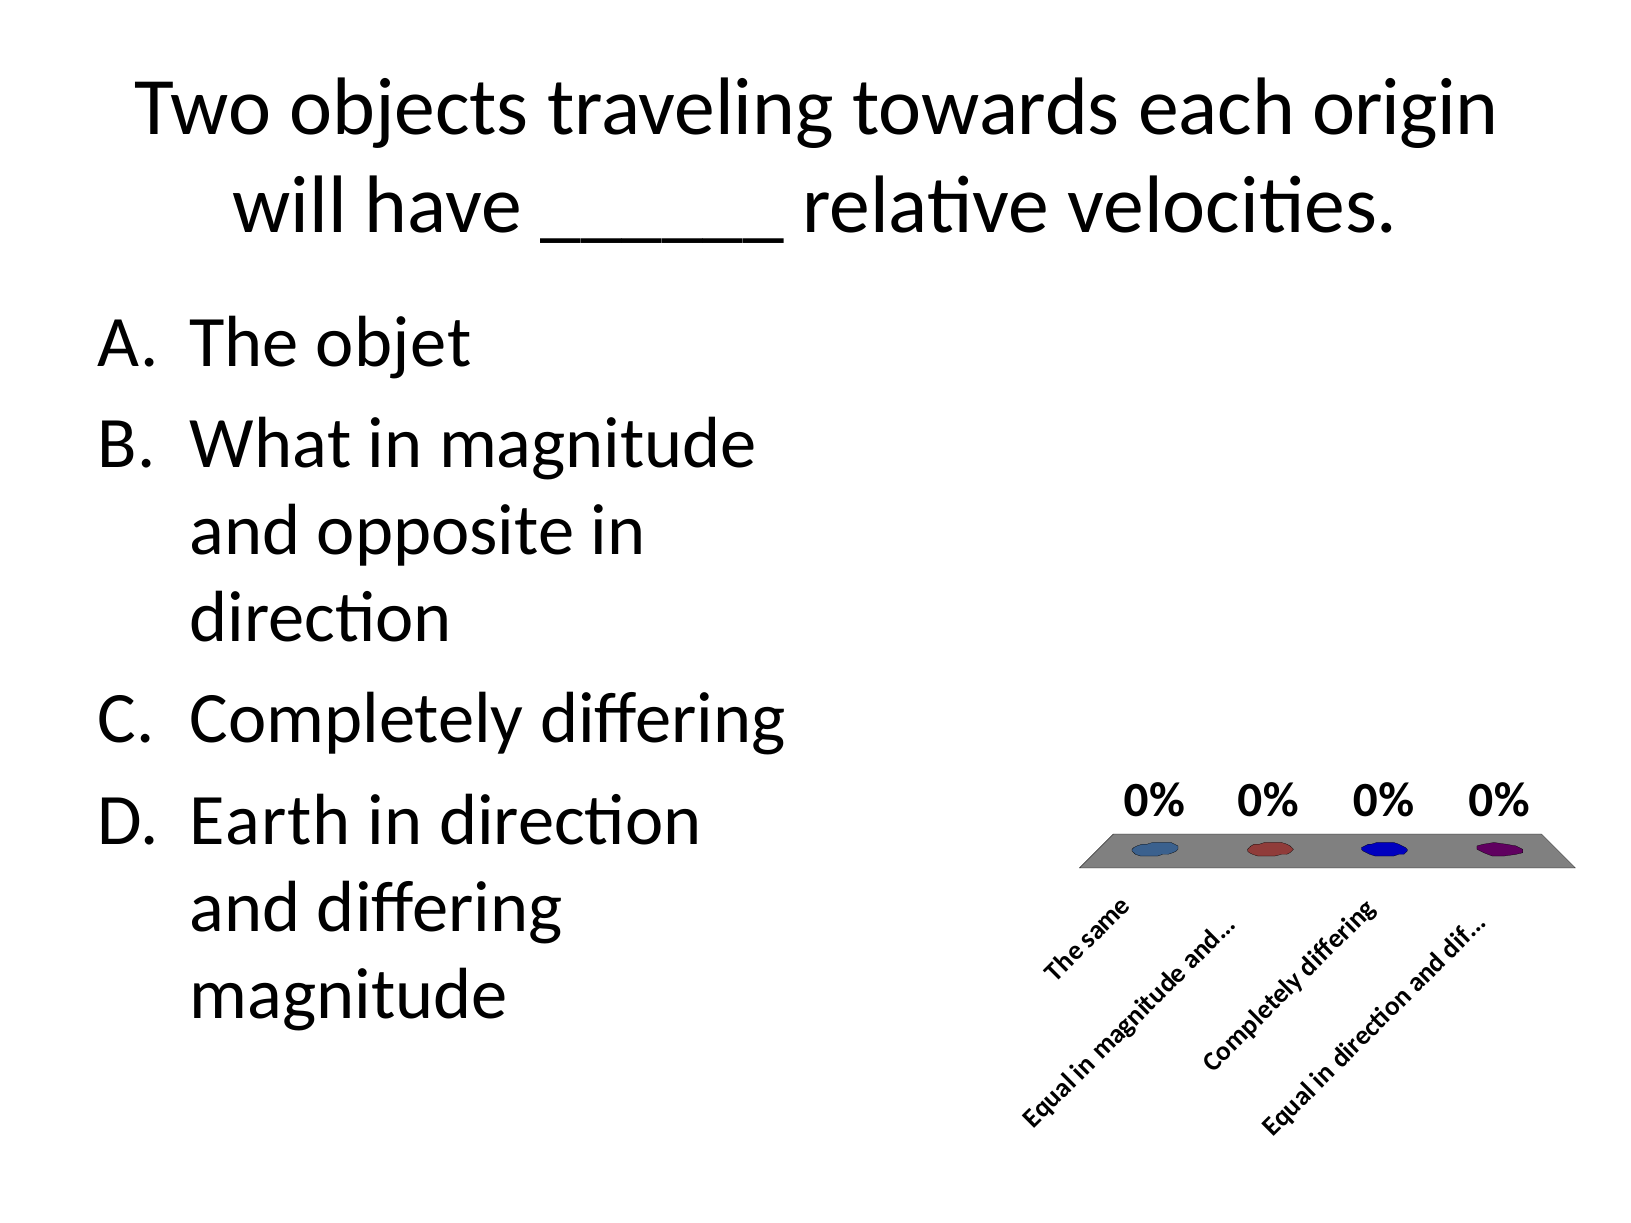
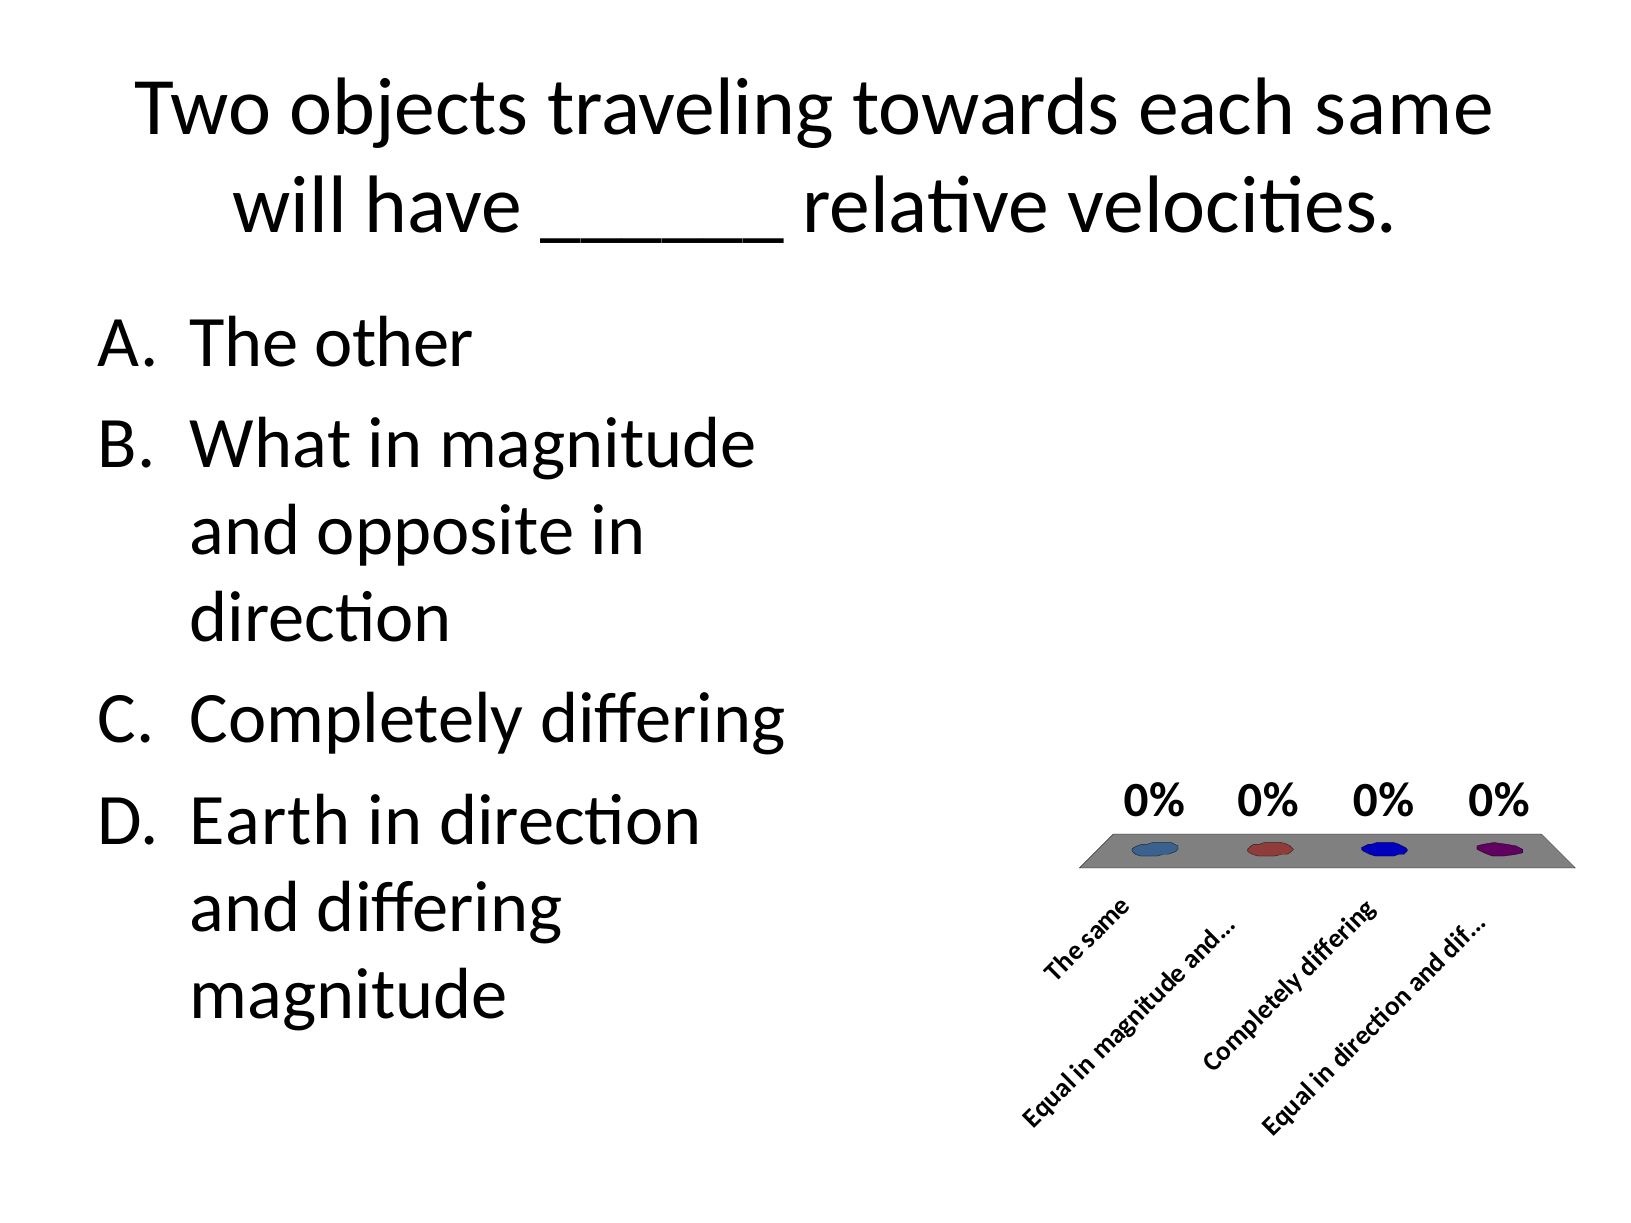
origin: origin -> same (1404, 108)
objet: objet -> other (394, 342)
